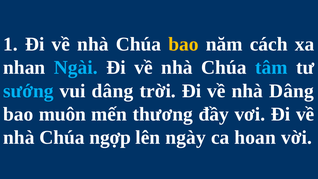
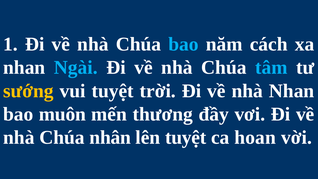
bao colour: yellow -> light blue (184, 44)
sướng colour: light blue -> yellow (28, 91)
vui dâng: dâng -> tuyệt (113, 91)
nhà Dâng: Dâng -> Nhan (292, 91)
ngợp: ngợp -> nhân (110, 137)
lên ngày: ngày -> tuyệt (186, 137)
